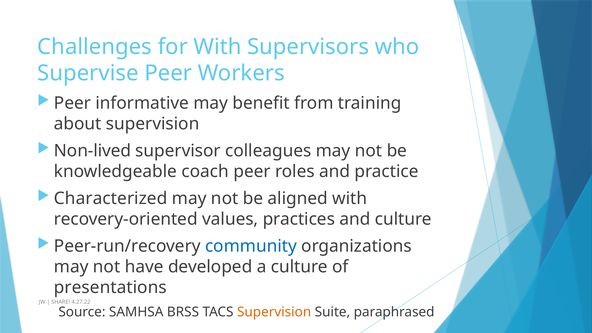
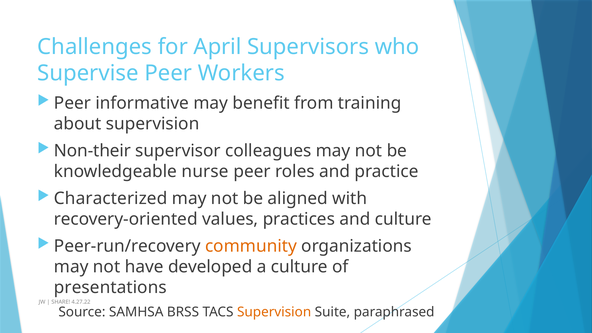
for With: With -> April (218, 47)
Non-lived: Non-lived -> Non-their (92, 151)
coach: coach -> nurse (205, 172)
community colour: blue -> orange (251, 246)
